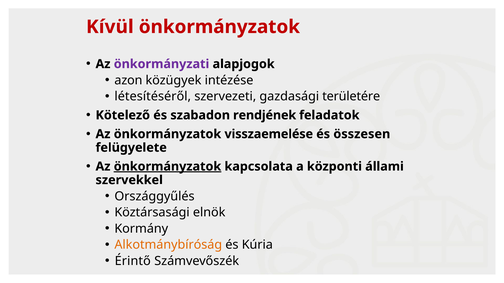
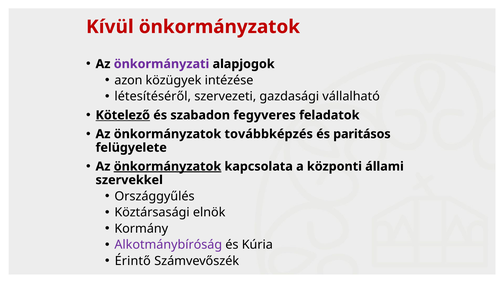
területére: területére -> vállalható (351, 97)
Kötelező underline: none -> present (123, 115)
rendjének: rendjének -> fegyveres (265, 115)
visszaemelése: visszaemelése -> továbbképzés (269, 134)
összesen: összesen -> paritásos (362, 134)
Alkotmánybíróság colour: orange -> purple (168, 245)
